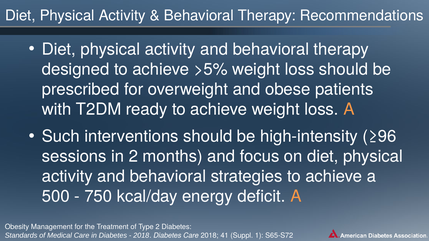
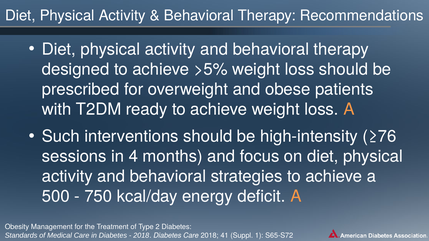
≥96: ≥96 -> ≥76 (379, 137)
in 2: 2 -> 4 (133, 157)
